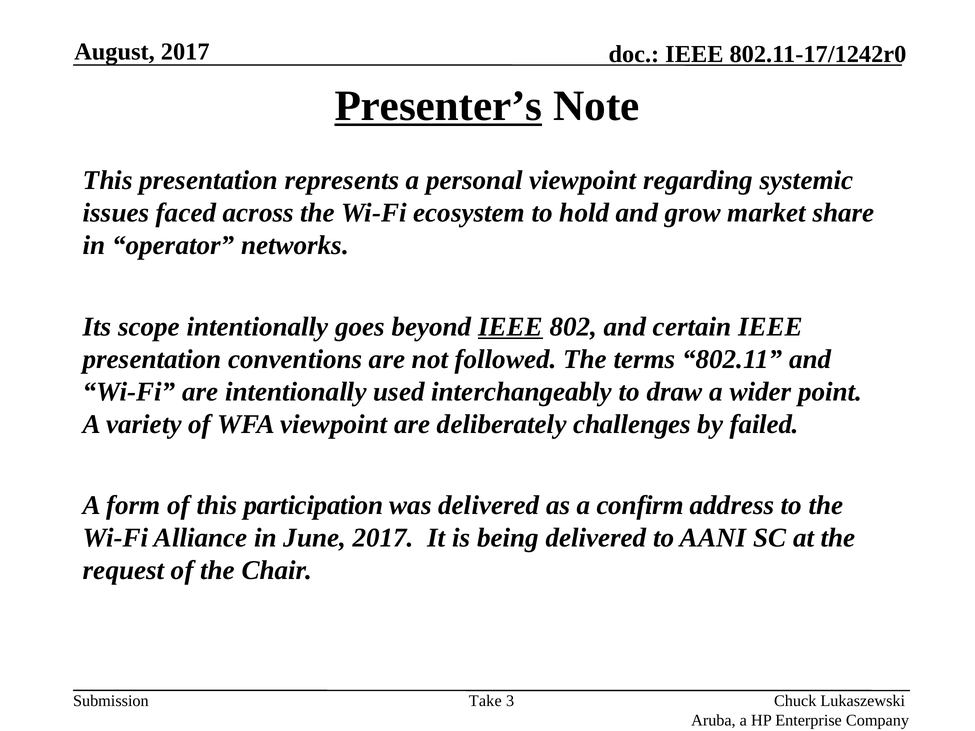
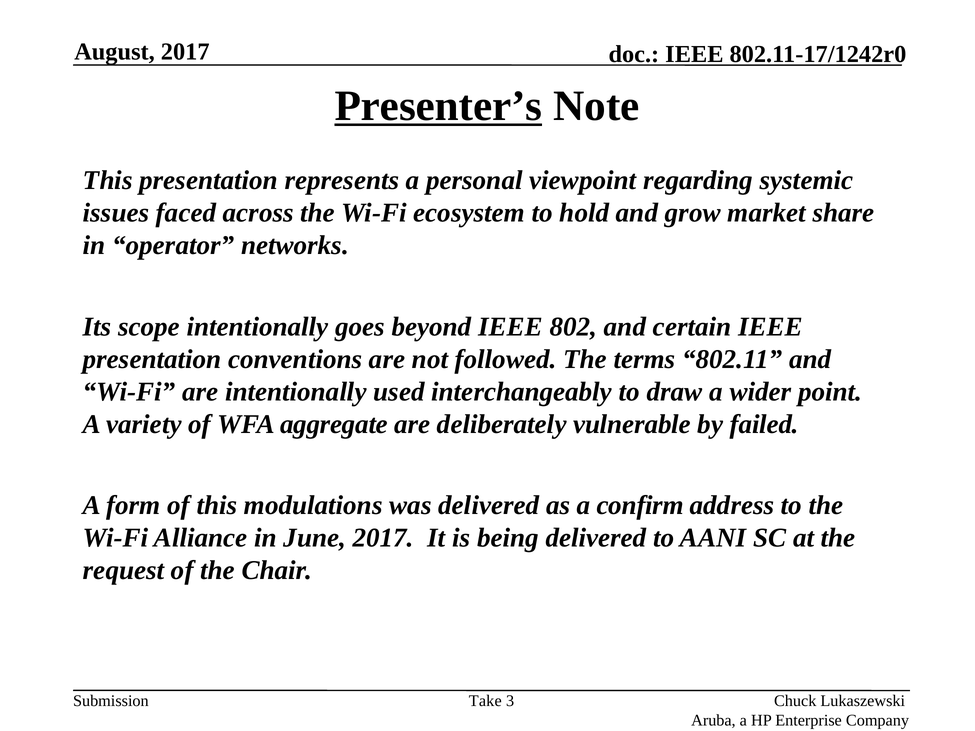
IEEE underline: present -> none (511, 327)
WFA viewpoint: viewpoint -> aggregate (334, 424)
challenges: challenges -> vulnerable (632, 424)
participation: participation -> modulations (313, 506)
